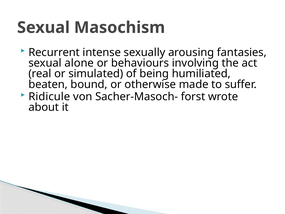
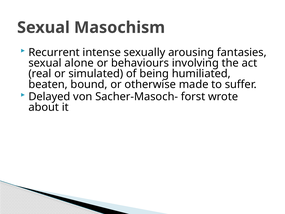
Ridicule: Ridicule -> Delayed (49, 96)
